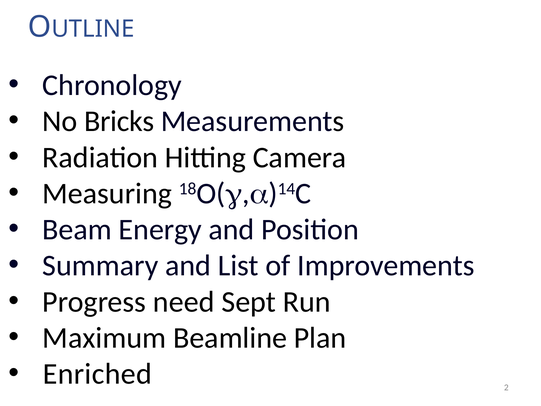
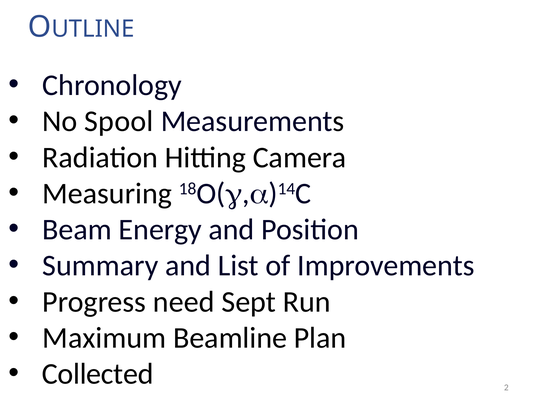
Bricks: Bricks -> Spool (119, 121)
Enriched: Enriched -> Collected (98, 374)
